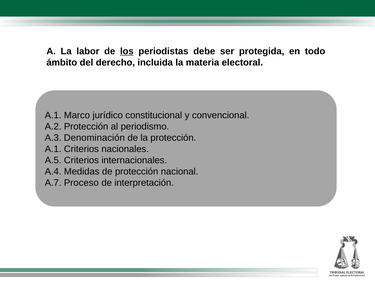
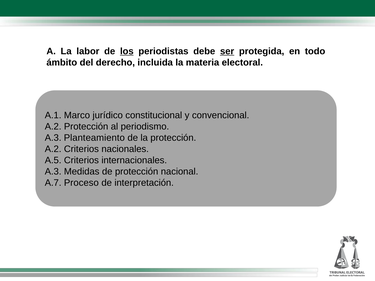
ser underline: none -> present (227, 51)
Denominación: Denominación -> Planteamiento (94, 138)
A.1: A.1 -> A.2 (53, 149)
A.4: A.4 -> A.3 (53, 172)
